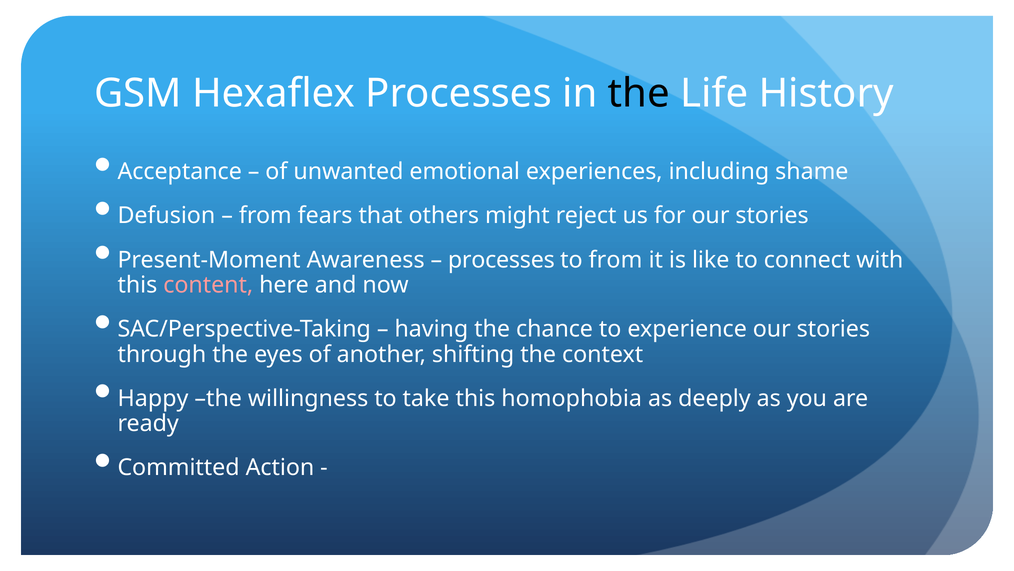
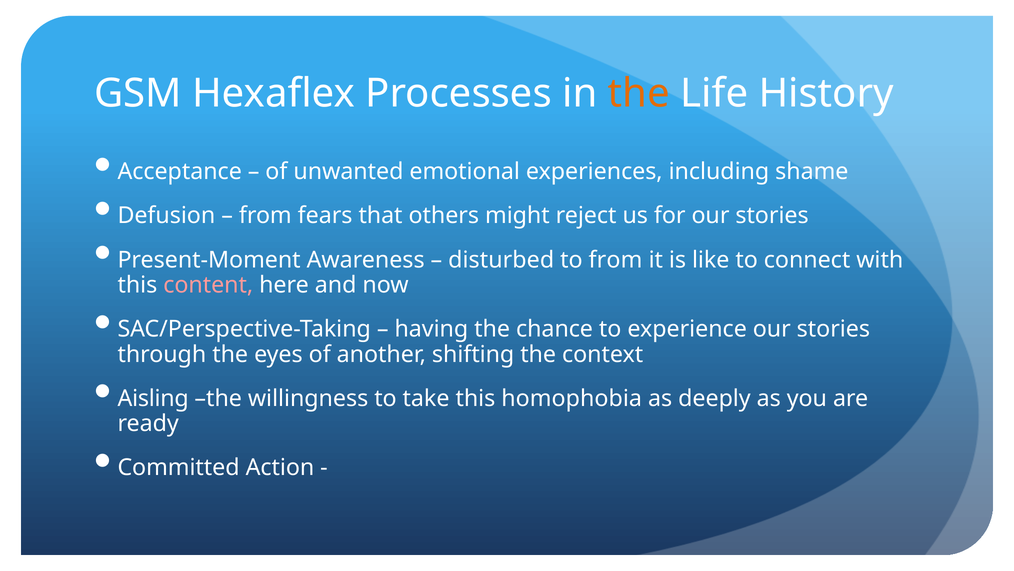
the colour: black -> orange (639, 93)
processes: processes -> disturbed (501, 260)
Happy: Happy -> Aisling (153, 398)
